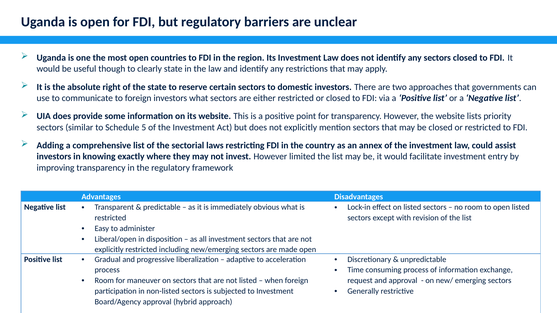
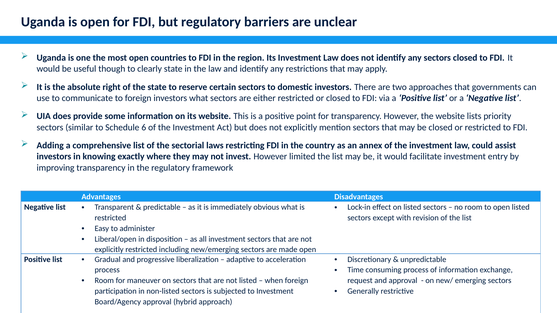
5: 5 -> 6 (144, 127)
